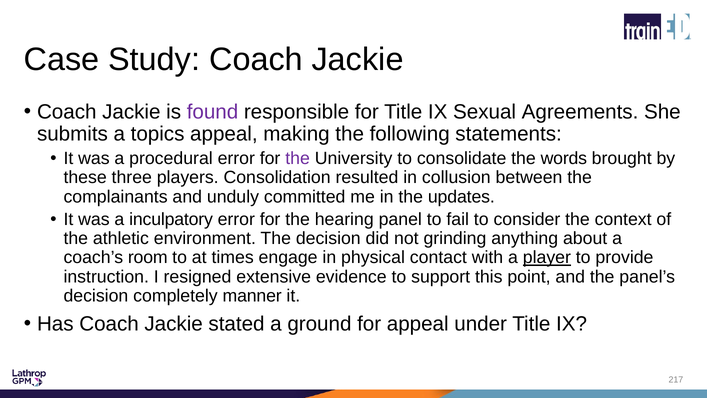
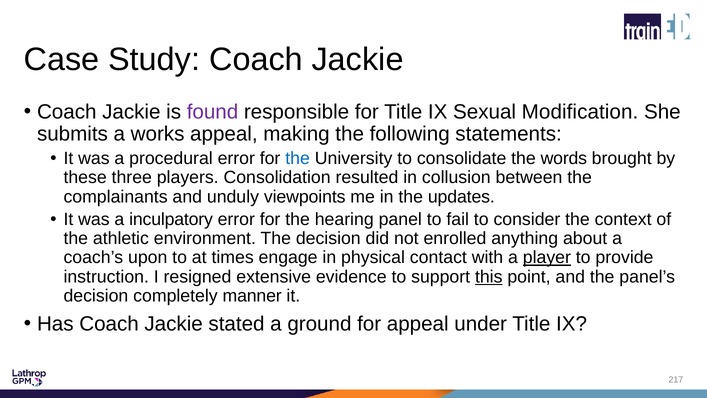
Agreements: Agreements -> Modification (580, 112)
topics: topics -> works (158, 134)
the colour: purple -> blue (298, 158)
committed: committed -> viewpoints (305, 197)
grinding: grinding -> enrolled (455, 238)
room: room -> upon (148, 257)
this underline: none -> present (489, 277)
